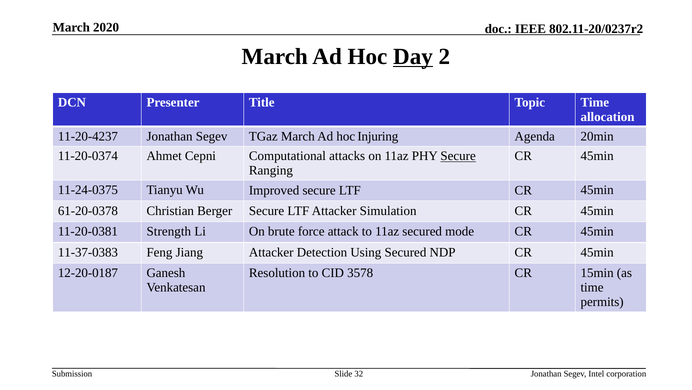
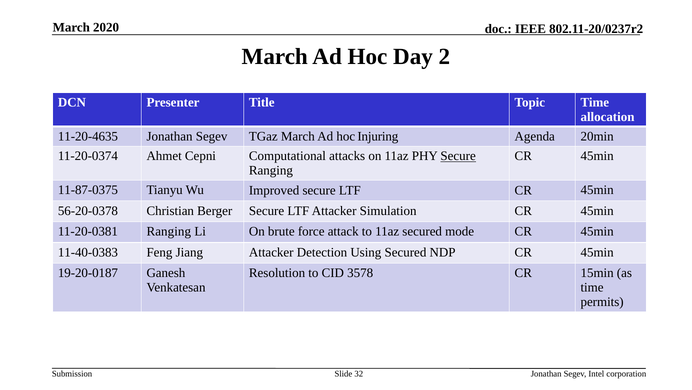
Day underline: present -> none (413, 56)
11-20-4237: 11-20-4237 -> 11-20-4635 (88, 136)
11-24-0375: 11-24-0375 -> 11-87-0375 (88, 190)
61-20-0378: 61-20-0378 -> 56-20-0378 (88, 210)
11-20-0381 Strength: Strength -> Ranging (169, 231)
11-37-0383: 11-37-0383 -> 11-40-0383 (88, 252)
12-20-0187: 12-20-0187 -> 19-20-0187 (88, 273)
